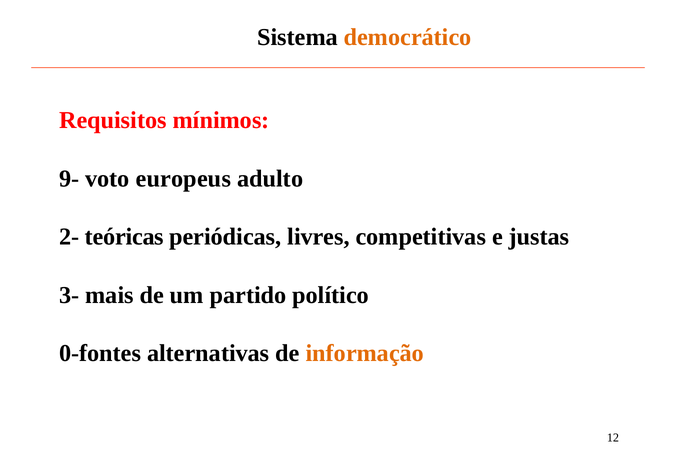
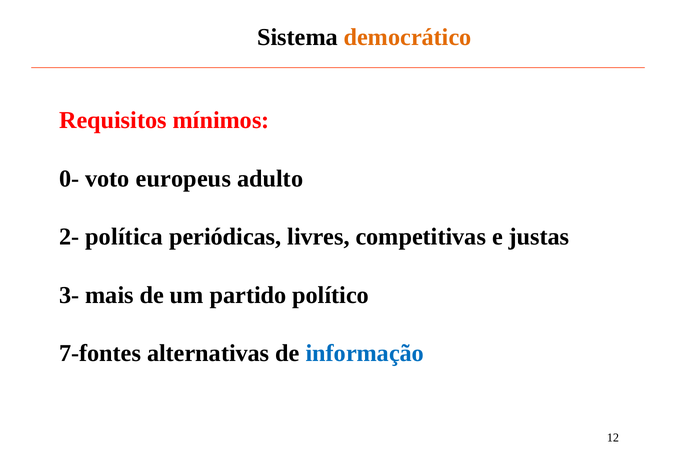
9-: 9- -> 0- (69, 179)
teóricas: teóricas -> política (124, 237)
0-fontes: 0-fontes -> 7-fontes (100, 353)
informação colour: orange -> blue (365, 353)
